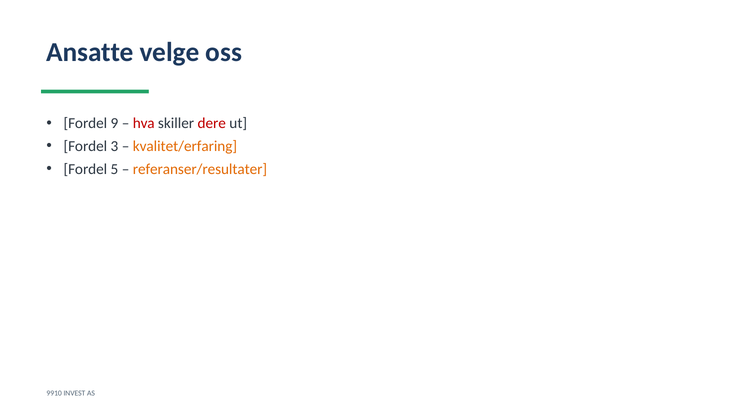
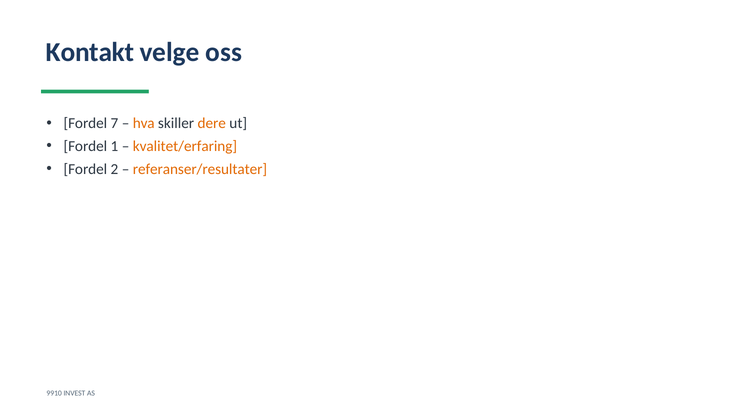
Ansatte: Ansatte -> Kontakt (90, 52)
9: 9 -> 7 (114, 124)
hva colour: red -> orange (144, 124)
dere colour: red -> orange (212, 124)
3: 3 -> 1 (114, 146)
5: 5 -> 2 (114, 169)
